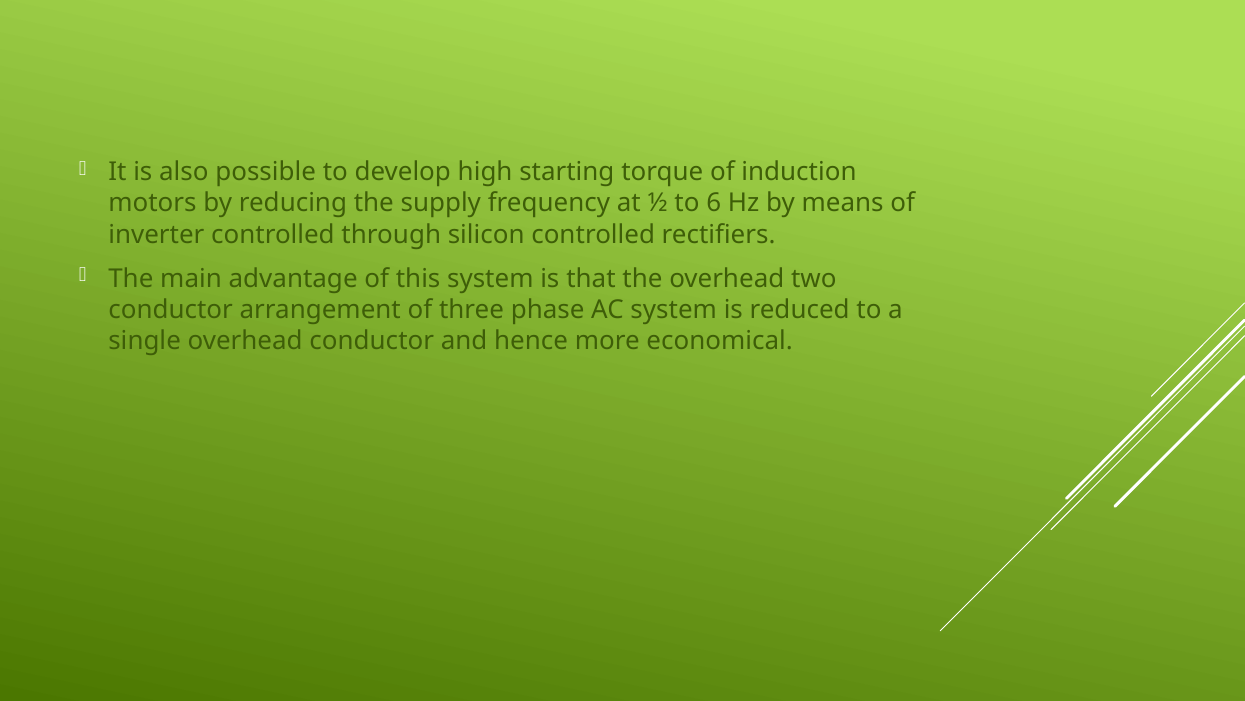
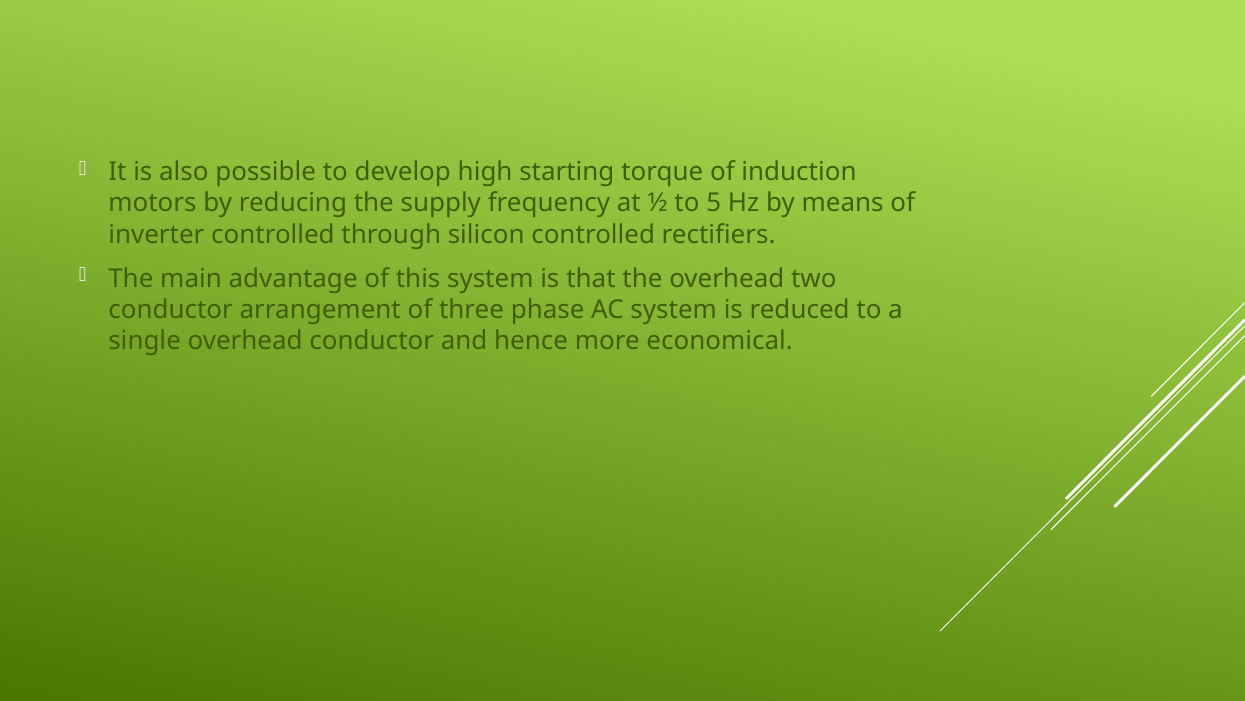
6: 6 -> 5 (714, 203)
